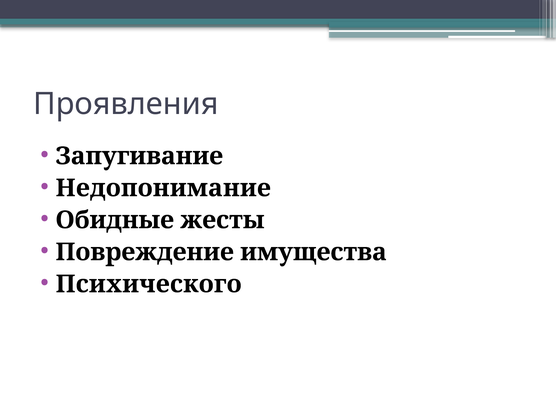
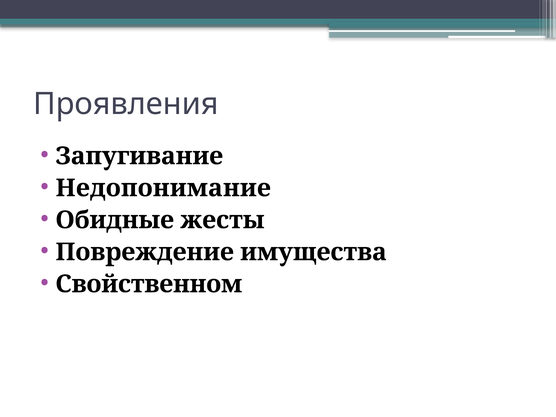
Психического: Психического -> Свойственном (149, 284)
